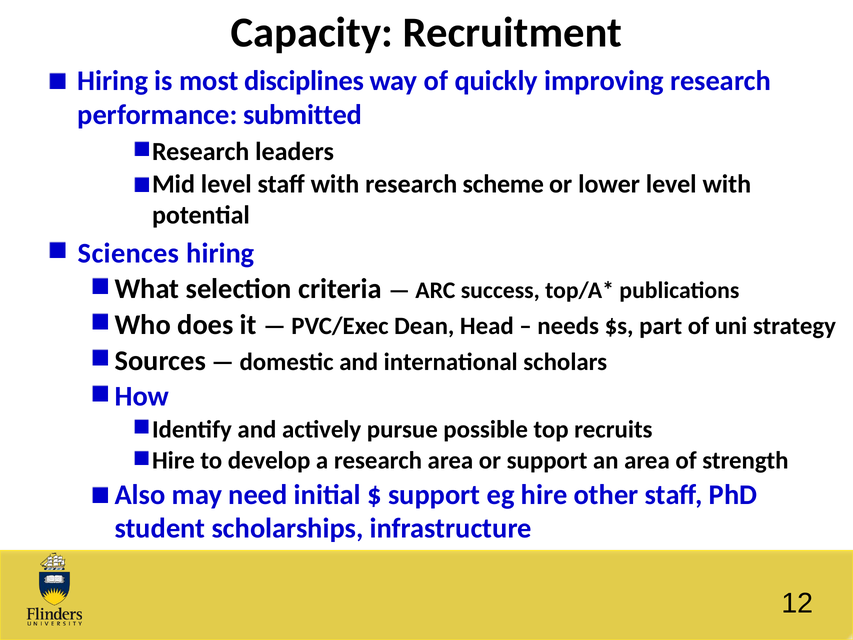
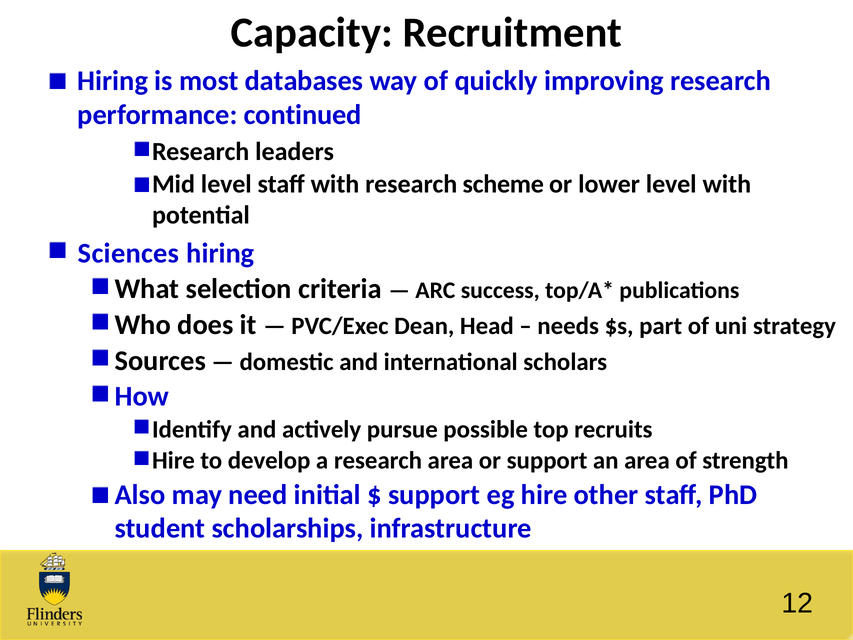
disciplines: disciplines -> databases (304, 81)
submitted: submitted -> continued (303, 115)
